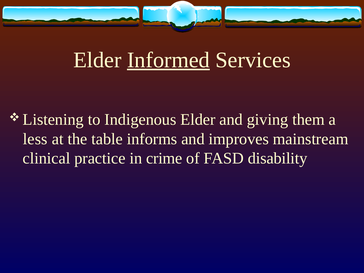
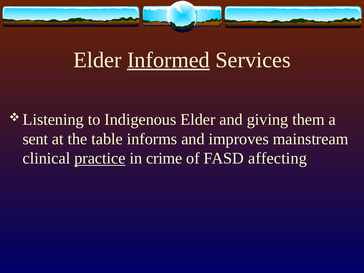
less: less -> sent (35, 139)
practice underline: none -> present (100, 158)
disability: disability -> affecting (278, 158)
